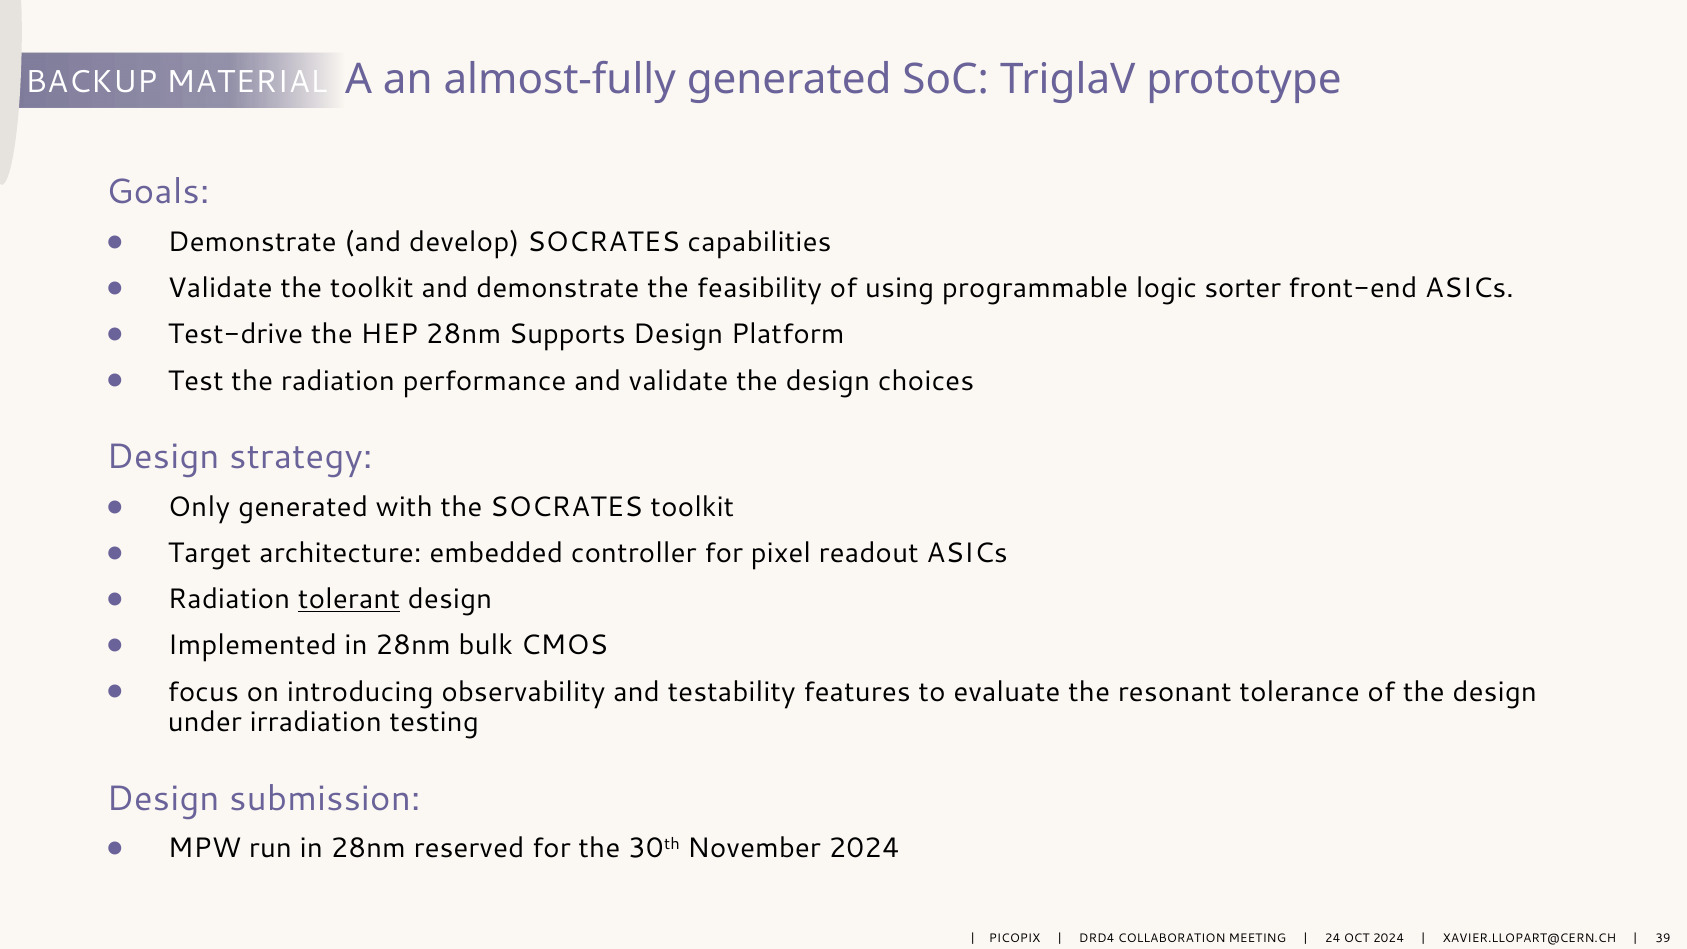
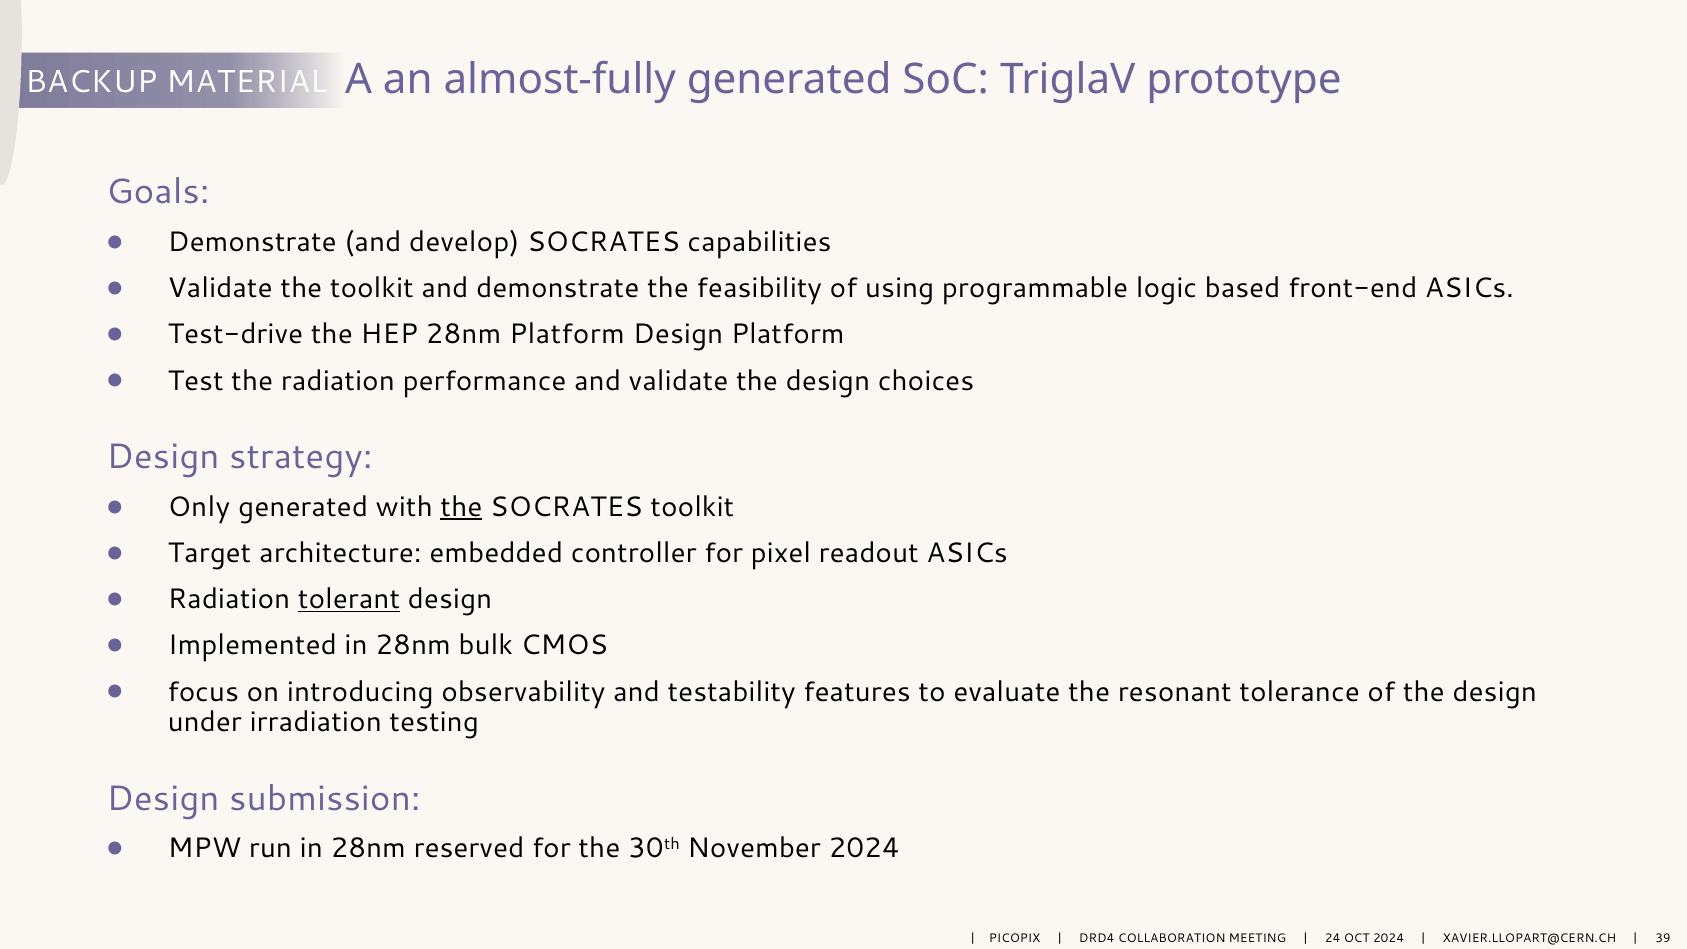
sorter: sorter -> based (1243, 288)
28nm Supports: Supports -> Platform (567, 335)
the underline: none -> present (461, 507)
